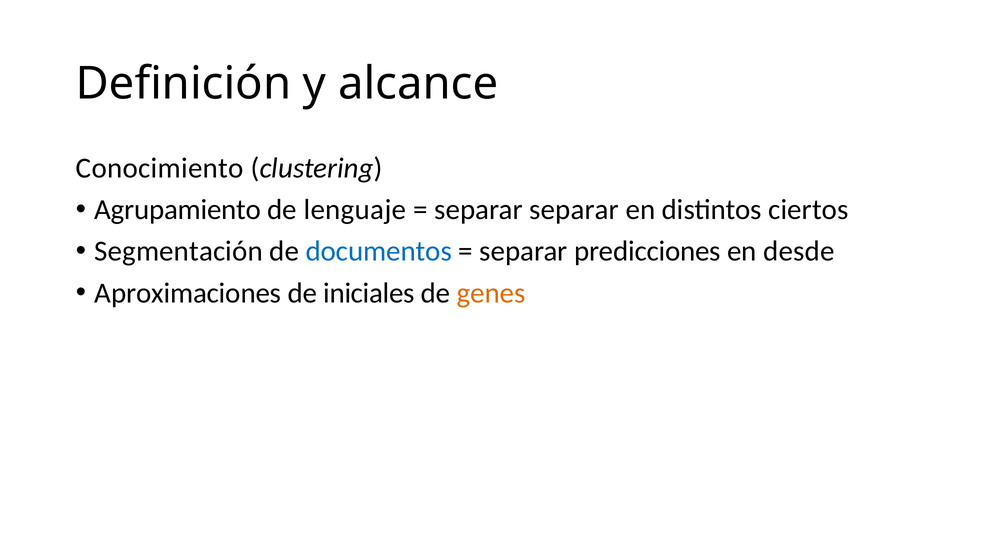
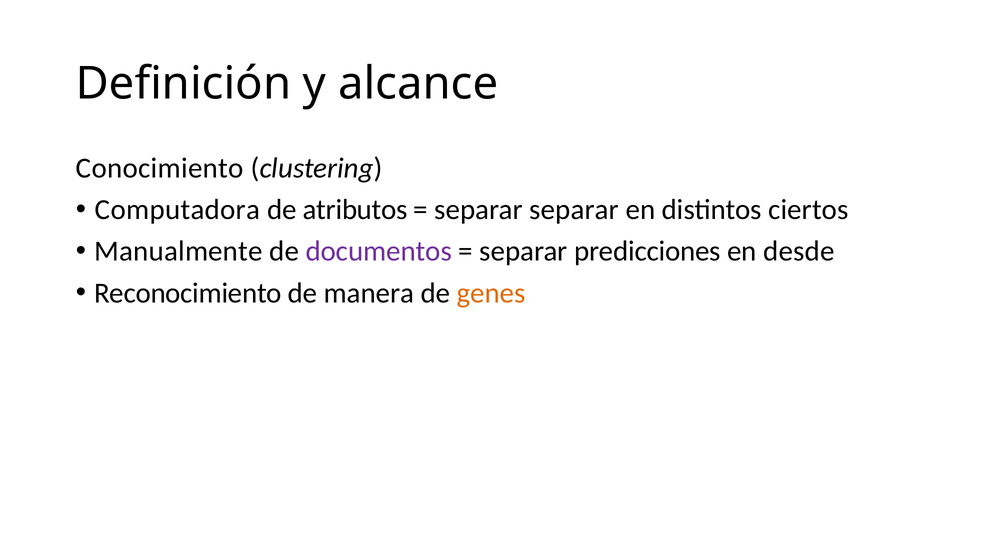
Agrupamiento: Agrupamiento -> Computadora (177, 210)
lenguaje: lenguaje -> atributos (355, 210)
Segmentación: Segmentación -> Manualmente (179, 251)
documentos colour: blue -> purple (379, 251)
Aproximaciones: Aproximaciones -> Reconocimiento (188, 293)
iniciales: iniciales -> manera (369, 293)
